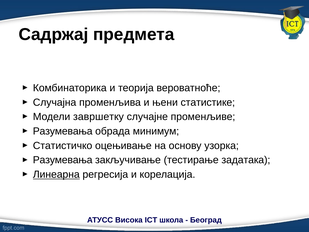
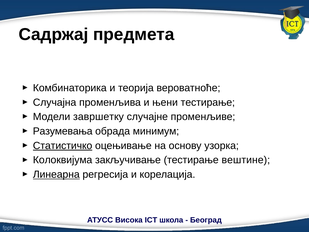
њени статистике: статистике -> тестирање (208, 102)
Статистичко underline: none -> present (63, 145)
Разумевањa: Разумевањa -> Колоквијума (63, 160)
задатака: задатака -> вештине (246, 160)
